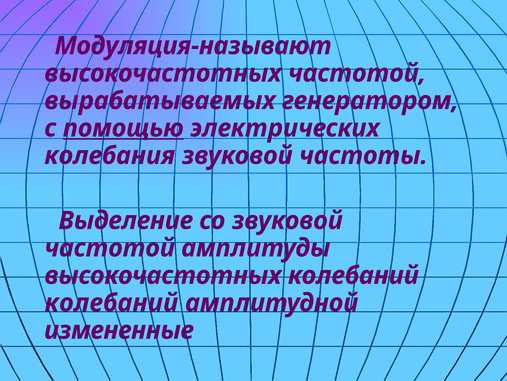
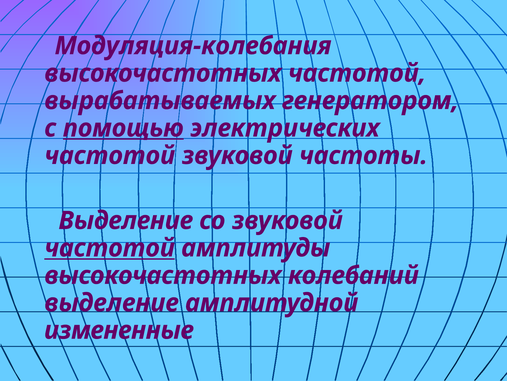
Модуляция-называют: Модуляция-называют -> Модуляция-колебания (193, 46)
колебания: колебания -> частотой (110, 155)
частотой underline: none -> present (110, 248)
колебаний: колебаний -> выделение (112, 302)
